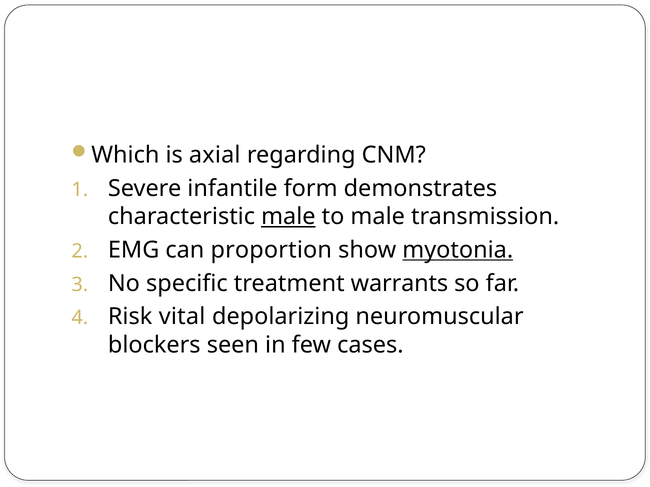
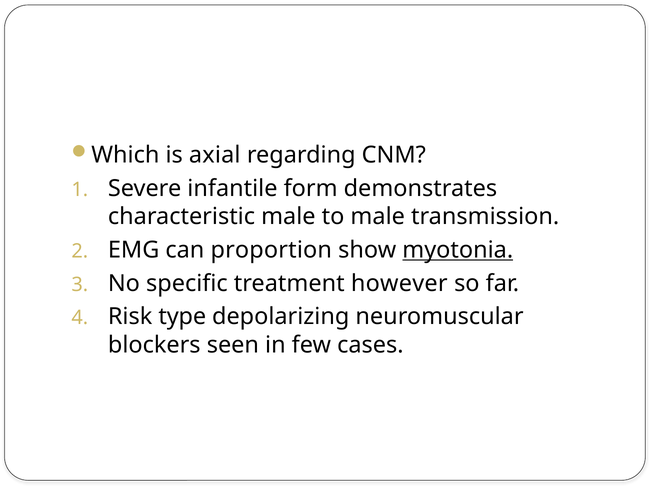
male underline: present -> none (288, 217)
warrants: warrants -> however (399, 284)
vital: vital -> type (182, 317)
